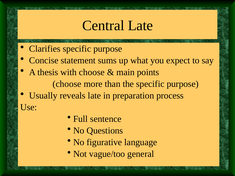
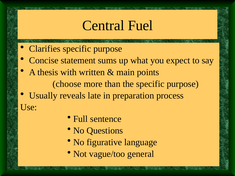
Central Late: Late -> Fuel (140, 25)
with choose: choose -> written (92, 72)
